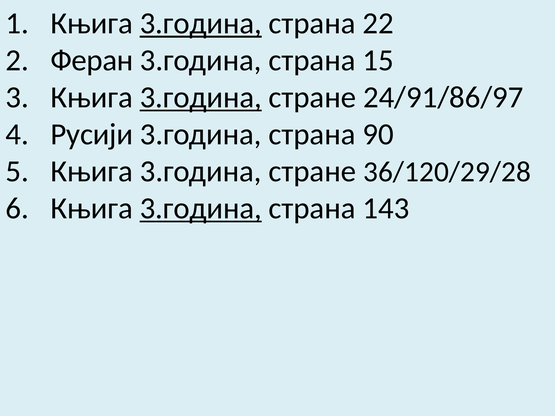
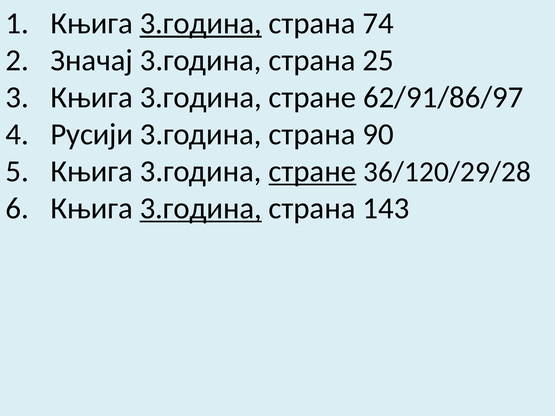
22: 22 -> 74 (378, 23)
Феран: Феран -> Значај (92, 60)
15: 15 -> 25 (378, 60)
3.година underline: present -> none (201, 97)
24/91/86/97: 24/91/86/97 -> 62/91/86/97 (443, 97)
стране underline: none -> present (312, 171)
